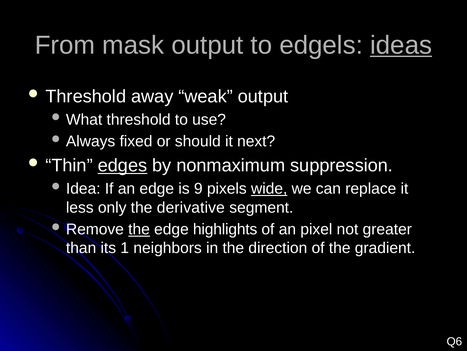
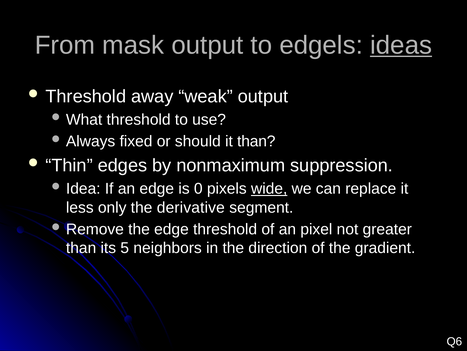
it next: next -> than (256, 141)
edges underline: present -> none (123, 165)
9: 9 -> 0 (198, 188)
the underline: present -> none (139, 229)
edge highlights: highlights -> threshold (225, 229)
1: 1 -> 5 (125, 248)
